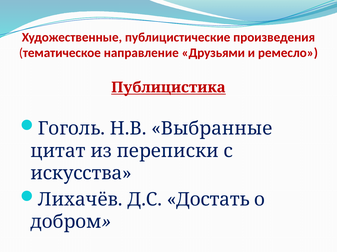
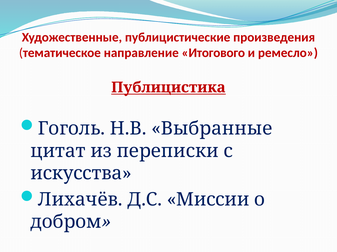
Друзьями: Друзьями -> Итогового (213, 53)
Достать: Достать -> Миссии (208, 200)
